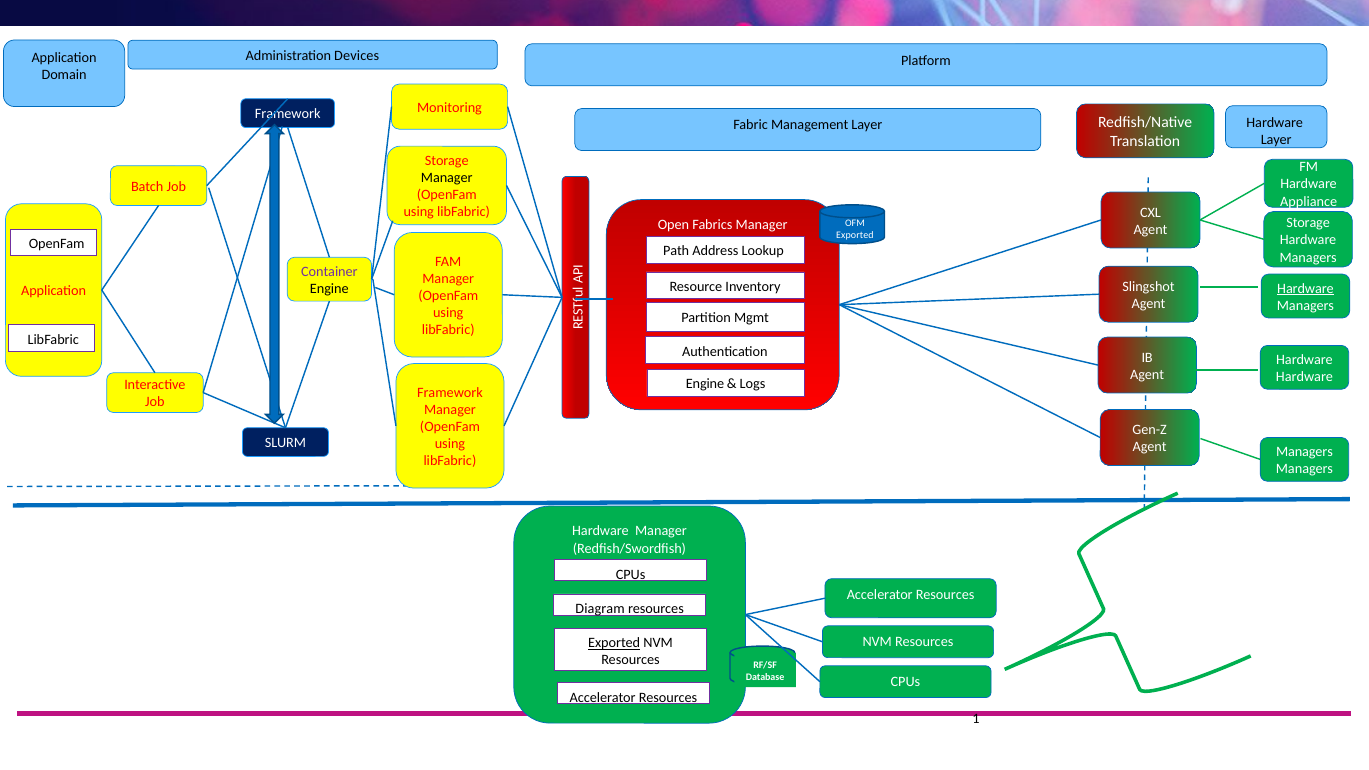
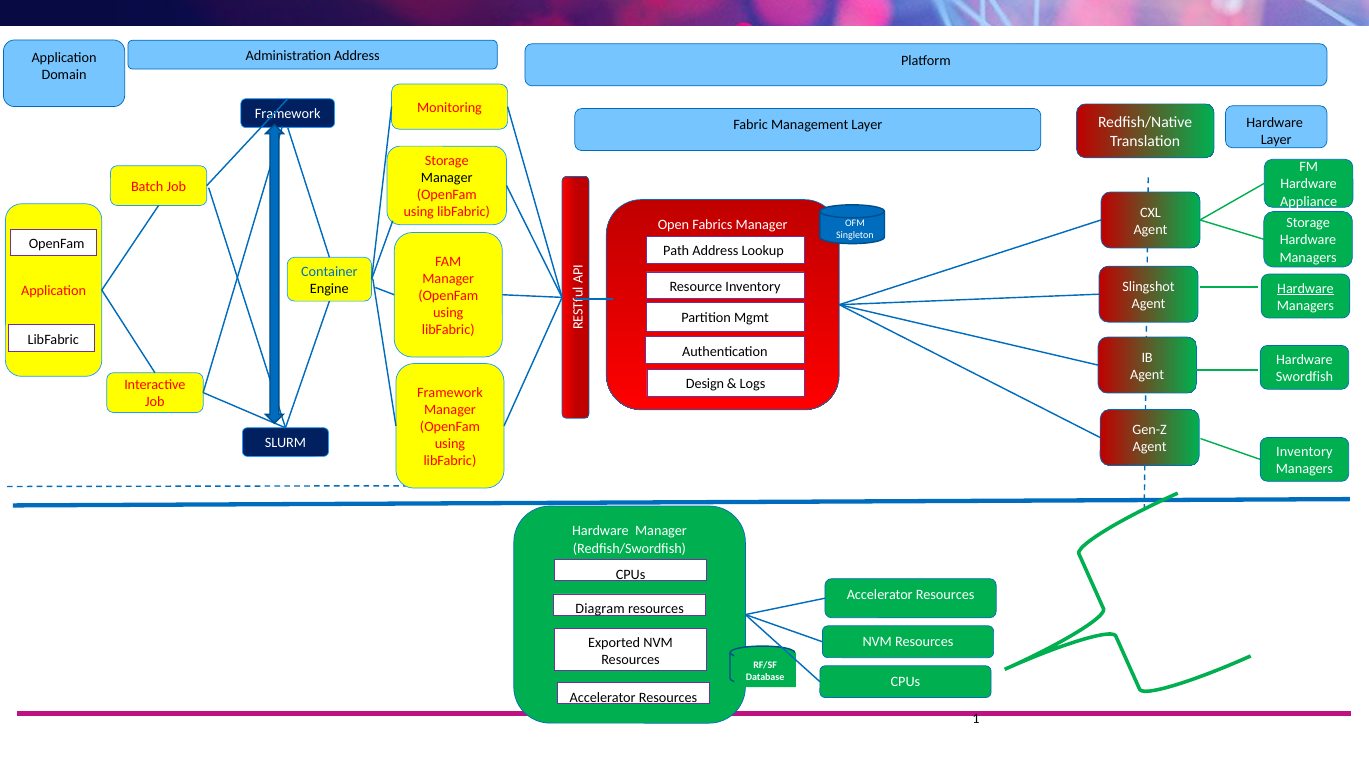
Administration Devices: Devices -> Address (357, 56)
Exported: Exported -> Singleton (855, 236)
Container colour: purple -> blue (329, 272)
Hardware: Hardware -> Swordfish (1304, 377)
Engine: Engine -> Design (705, 384)
Managers: Managers -> Inventory (1304, 452)
Exported underline: present -> none (614, 643)
